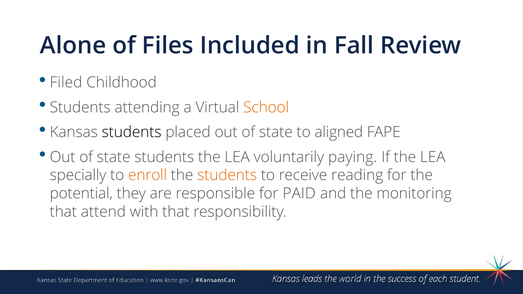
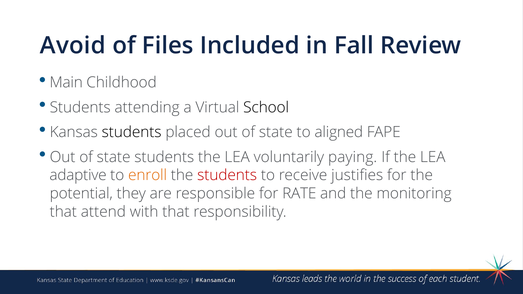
Alone: Alone -> Avoid (73, 46)
Filed: Filed -> Main (66, 83)
School colour: orange -> black (266, 107)
specially: specially -> adaptive (78, 175)
students colour: orange -> red (227, 175)
reading: reading -> justifies (357, 175)
PAID: PAID -> RATE (299, 194)
